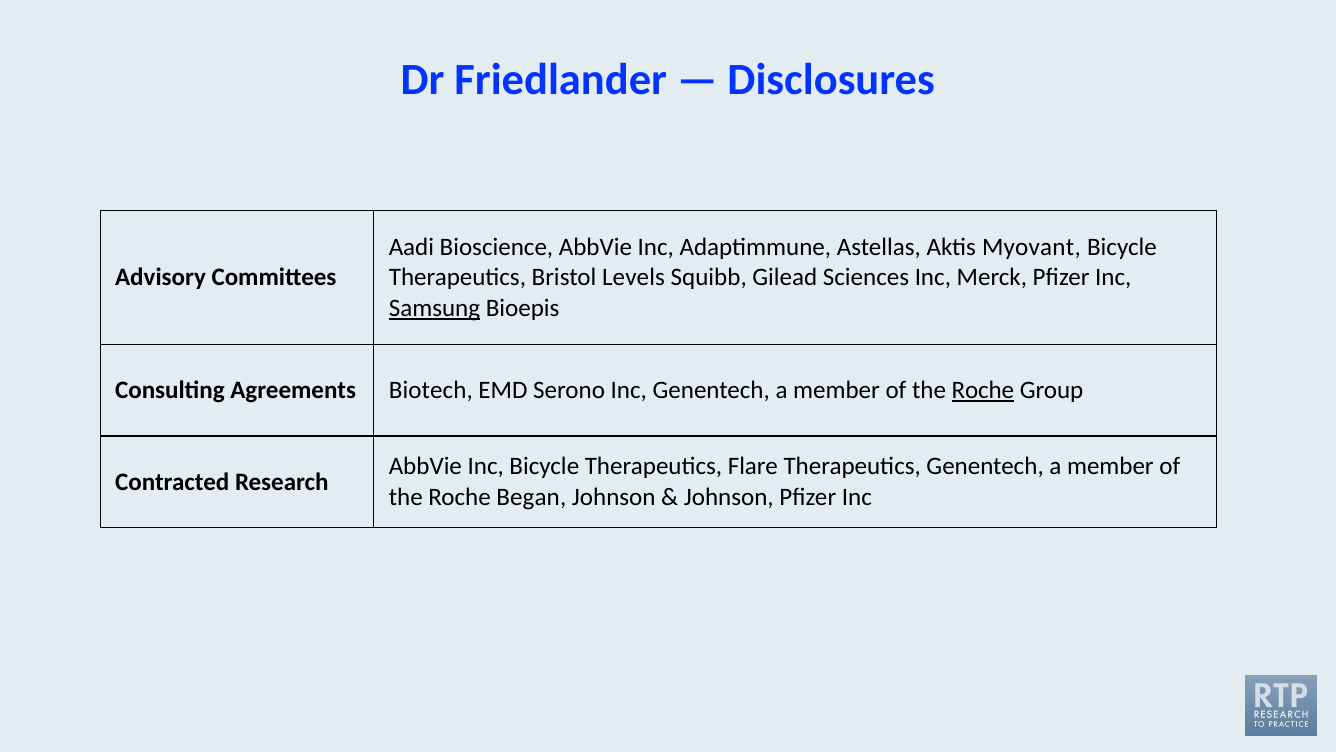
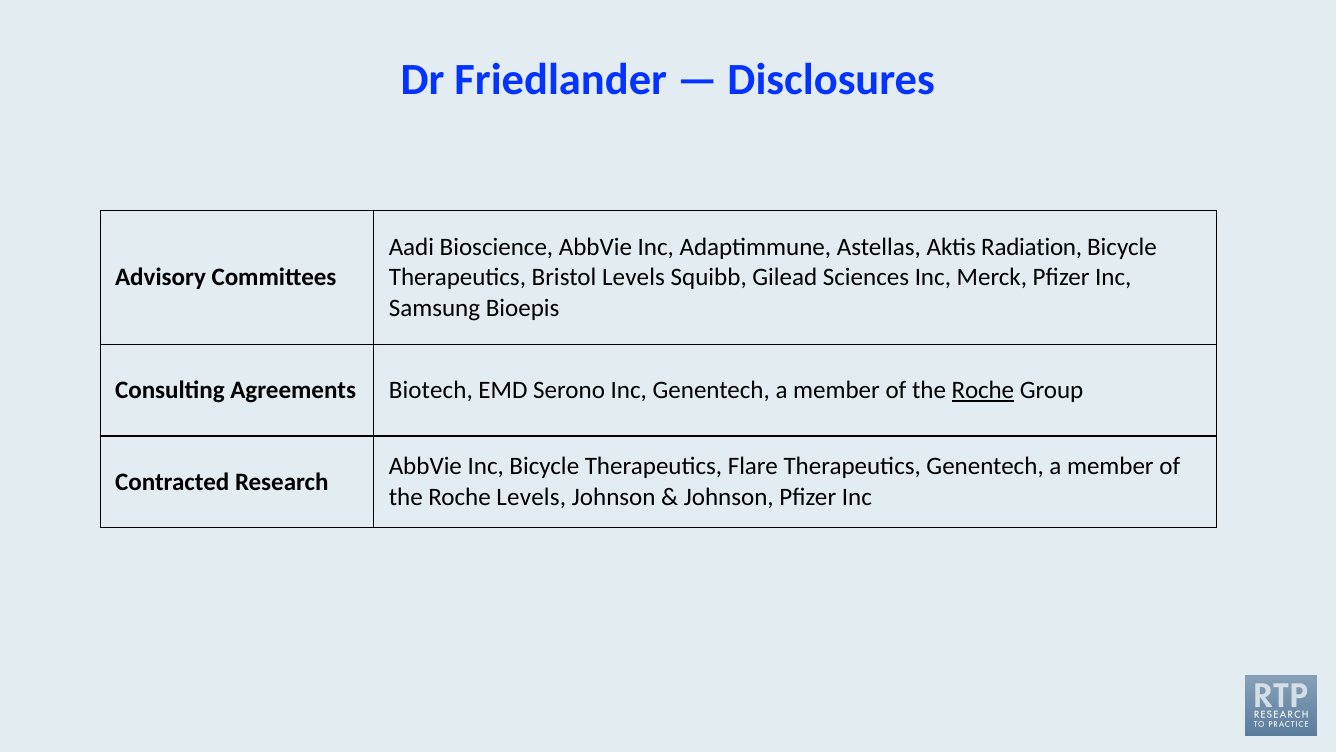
Myovant: Myovant -> Radiation (1032, 247)
Samsung underline: present -> none (434, 308)
Roche Began: Began -> Levels (531, 497)
